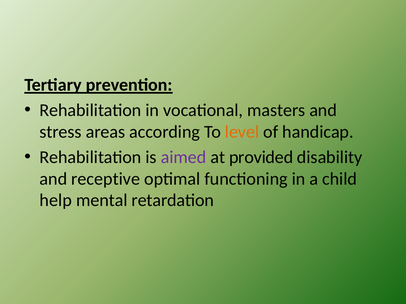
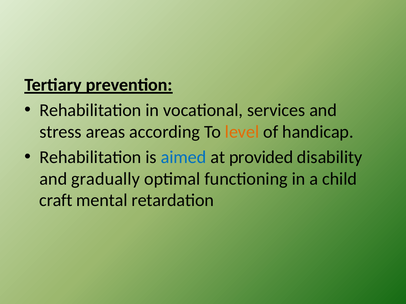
masters: masters -> services (276, 110)
aimed colour: purple -> blue (184, 157)
receptive: receptive -> gradually (106, 179)
help: help -> craft (56, 201)
